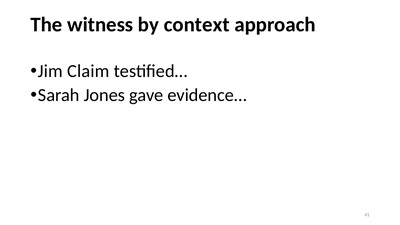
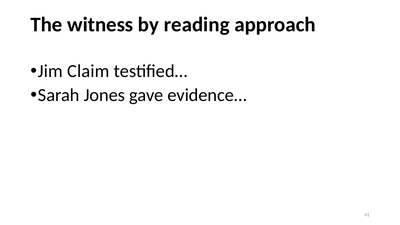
context: context -> reading (197, 25)
